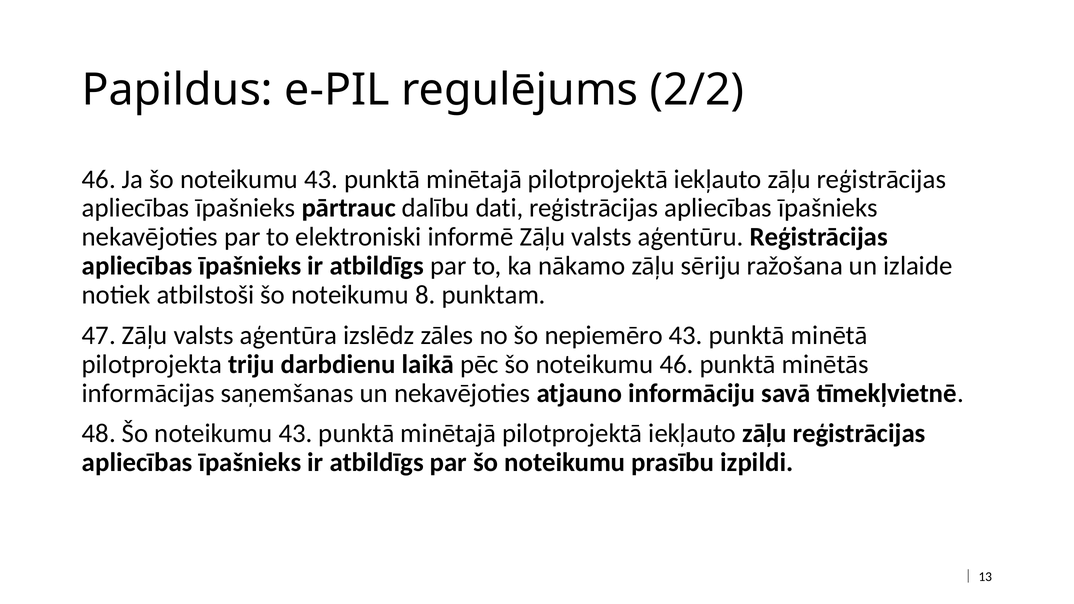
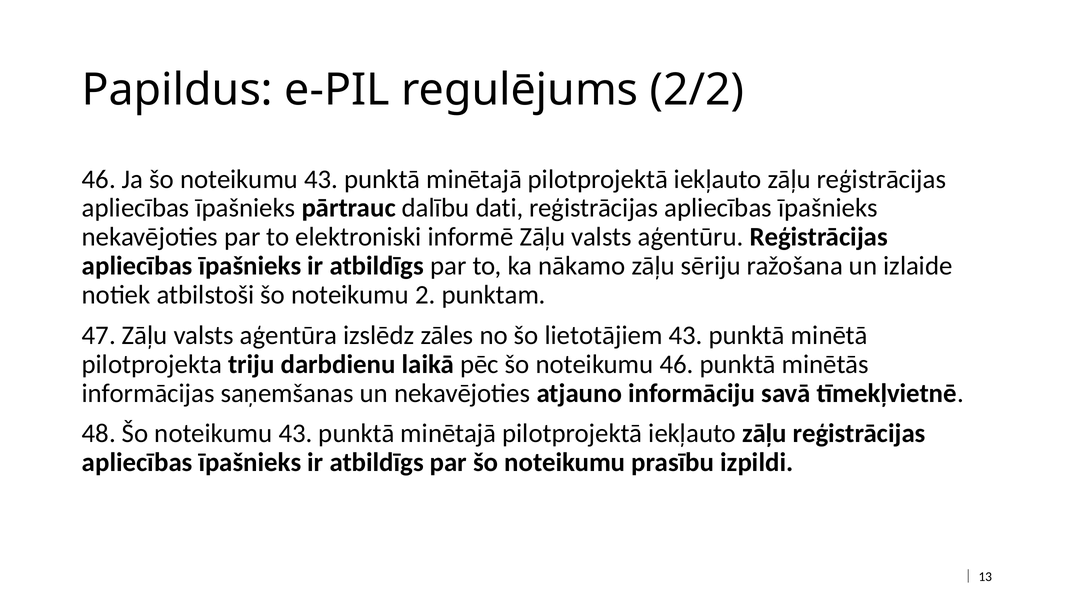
8: 8 -> 2 (425, 295)
nepiemēro: nepiemēro -> lietotājiem (604, 335)
